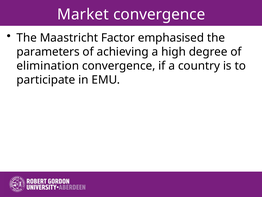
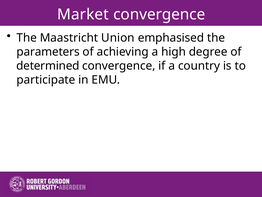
Factor: Factor -> Union (118, 38)
elimination: elimination -> determined (48, 66)
